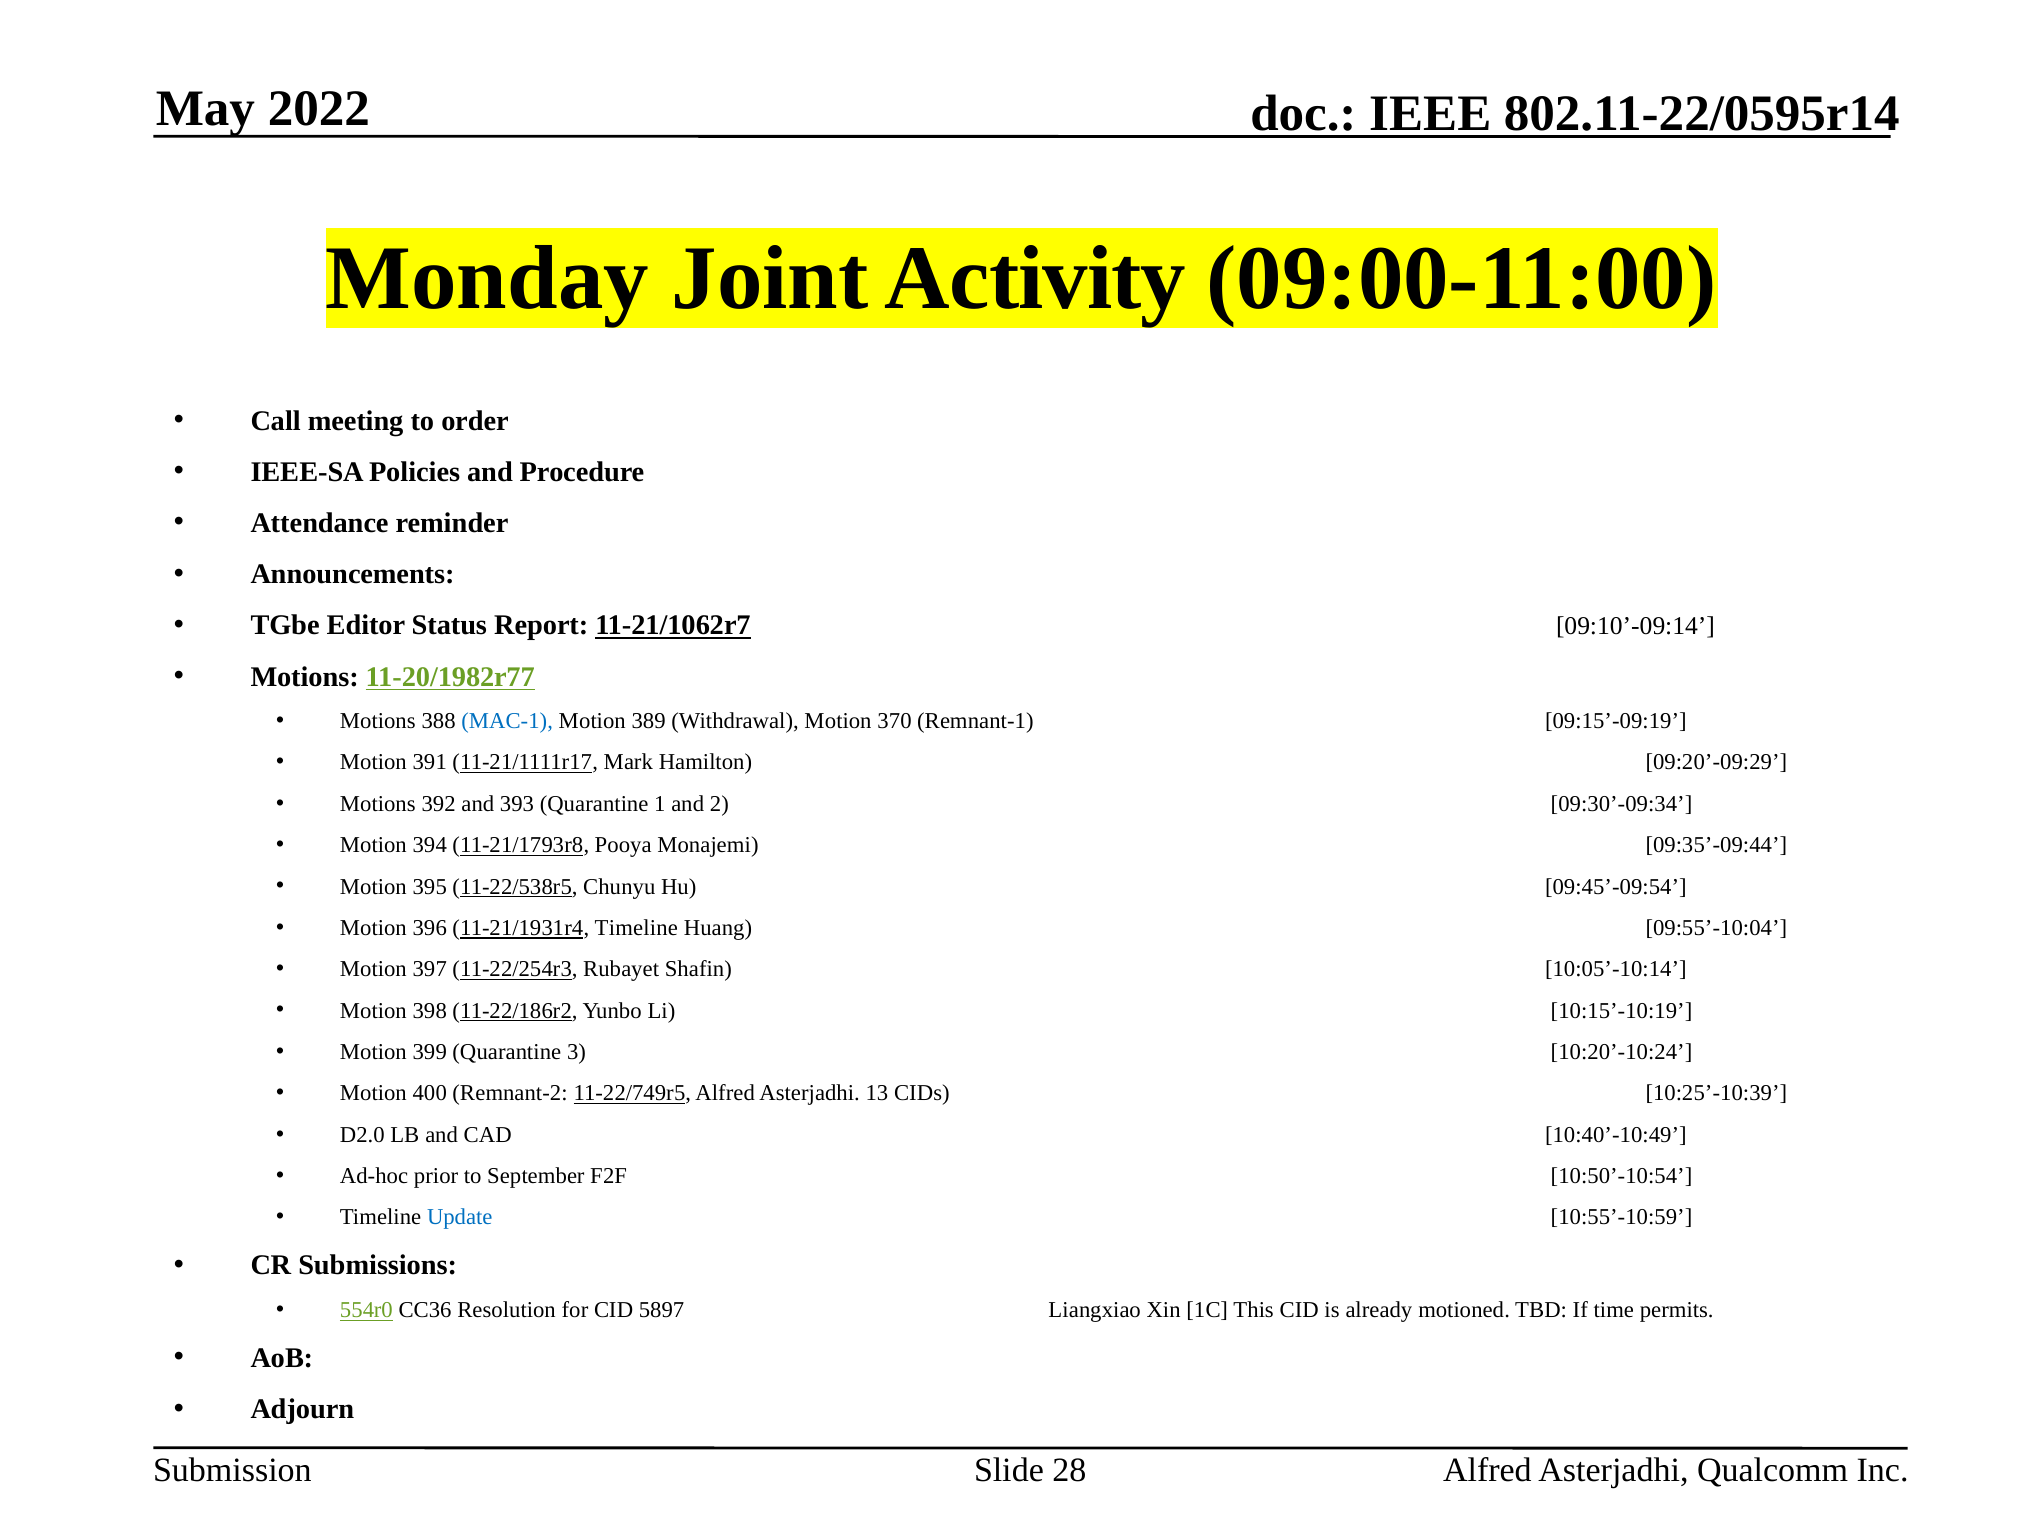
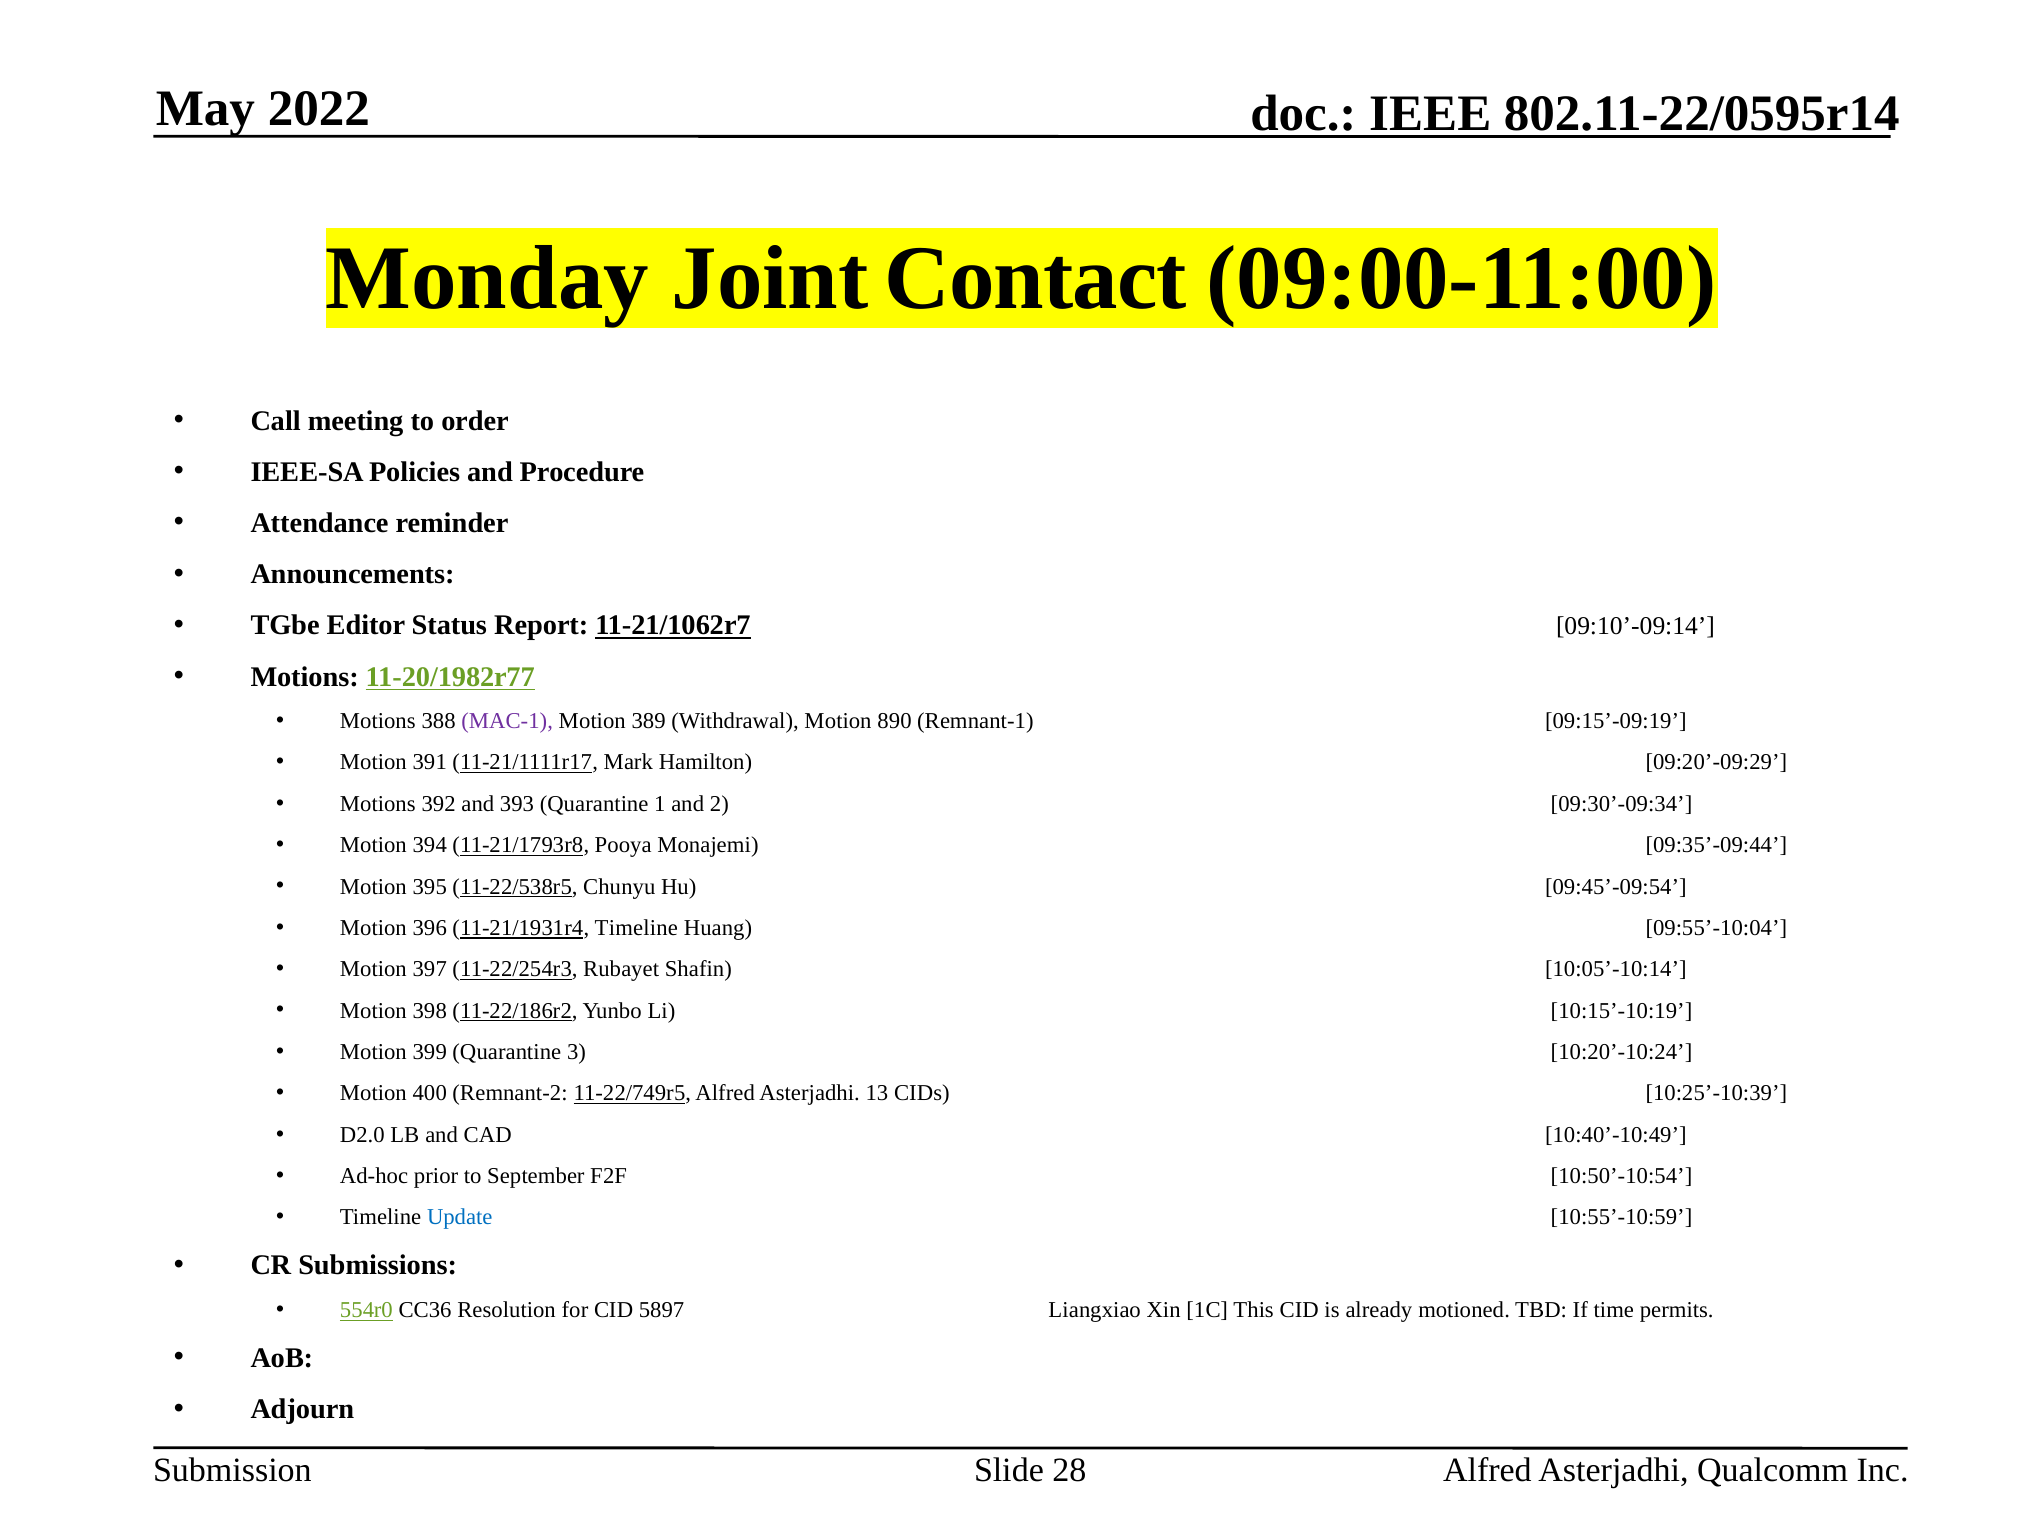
Activity: Activity -> Contact (1036, 279)
MAC-1 colour: blue -> purple (507, 721)
370: 370 -> 890 (895, 721)
